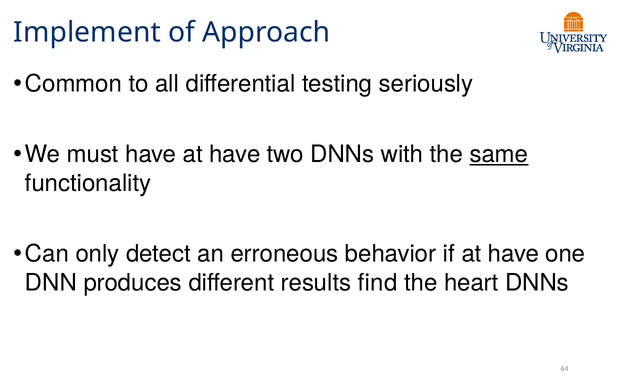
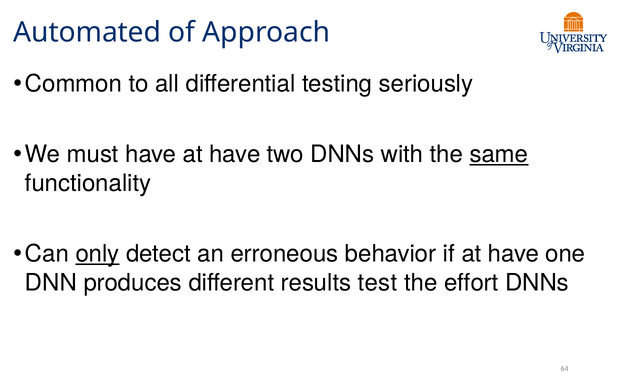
Implement: Implement -> Automated (87, 32)
only underline: none -> present (97, 254)
find: find -> test (378, 283)
heart: heart -> effort (471, 283)
